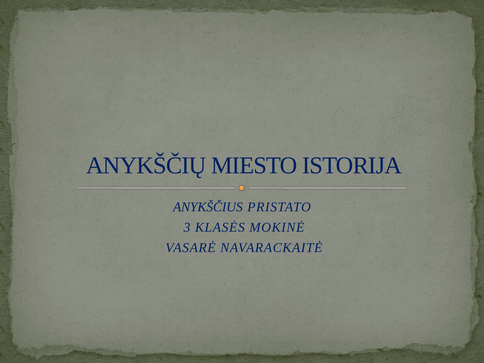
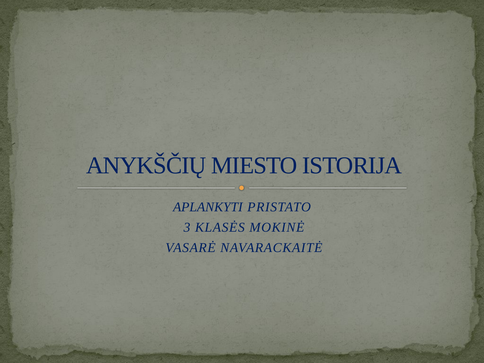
ANYKŠČIUS: ANYKŠČIUS -> APLANKYTI (208, 207)
